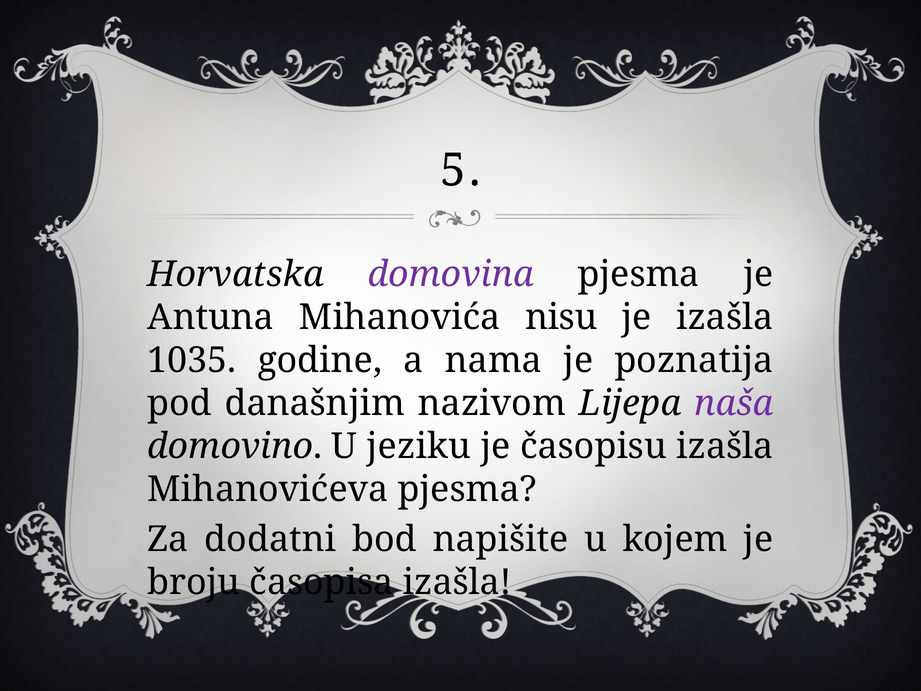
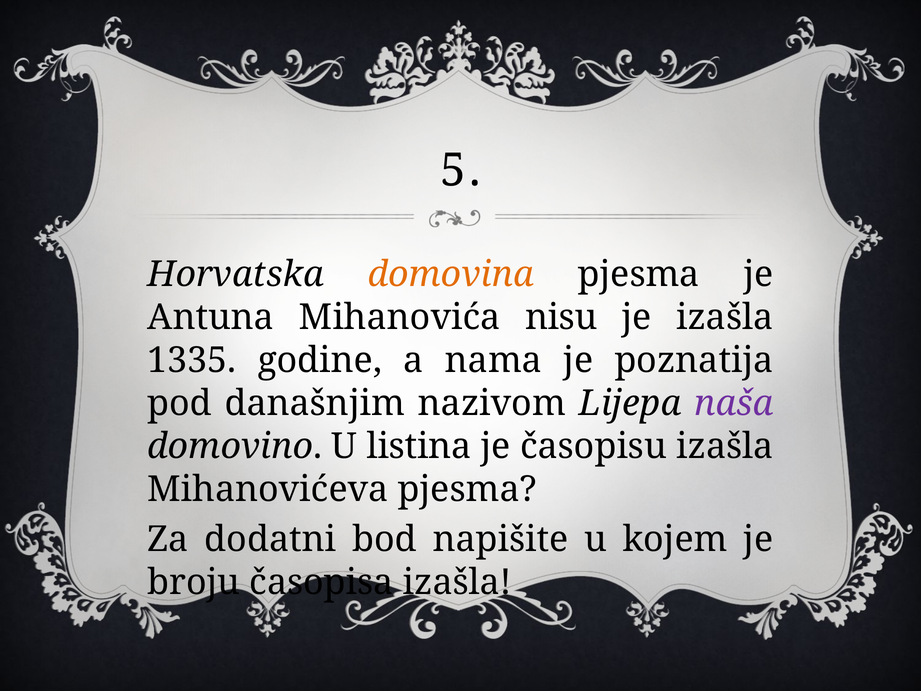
domovina colour: purple -> orange (451, 274)
1035: 1035 -> 1335 (192, 360)
jeziku: jeziku -> listina (419, 446)
